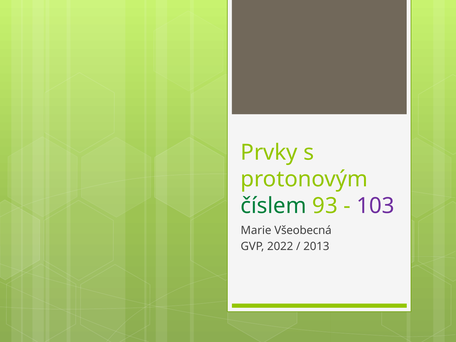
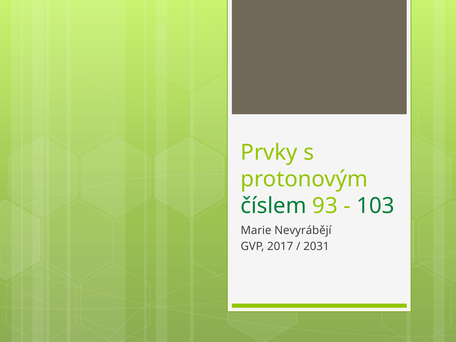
103 colour: purple -> green (375, 206)
Všeobecná: Všeobecná -> Nevyrábějí (303, 230)
2022: 2022 -> 2017 (280, 246)
2013: 2013 -> 2031 (316, 246)
